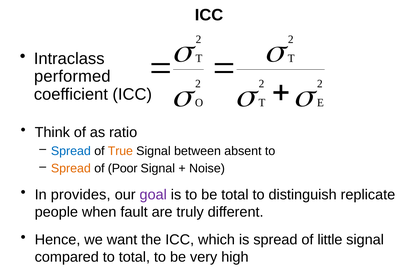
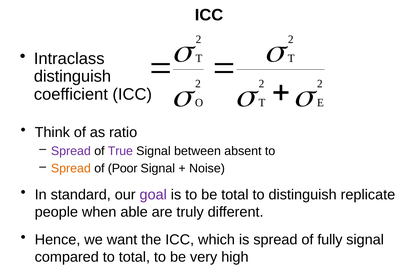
performed: performed -> distinguish (72, 76)
Spread colour: blue -> purple (71, 151)
True colour: orange -> purple (120, 151)
provides: provides -> standard (81, 194)
fault: fault -> able (134, 212)
little: little -> fully (330, 239)
